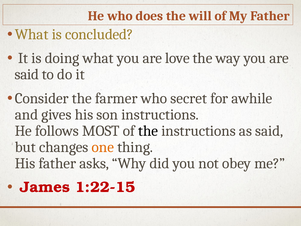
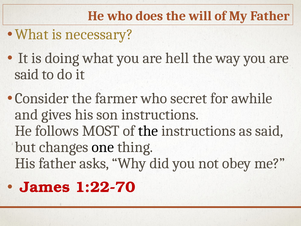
concluded: concluded -> necessary (99, 34)
love: love -> hell (177, 58)
one colour: orange -> black (103, 147)
1:22-15: 1:22-15 -> 1:22-70 (105, 187)
